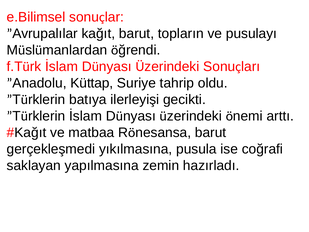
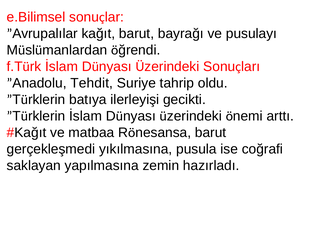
topların: topların -> bayrağı (181, 34)
Küttap: Küttap -> Tehdit (92, 83)
